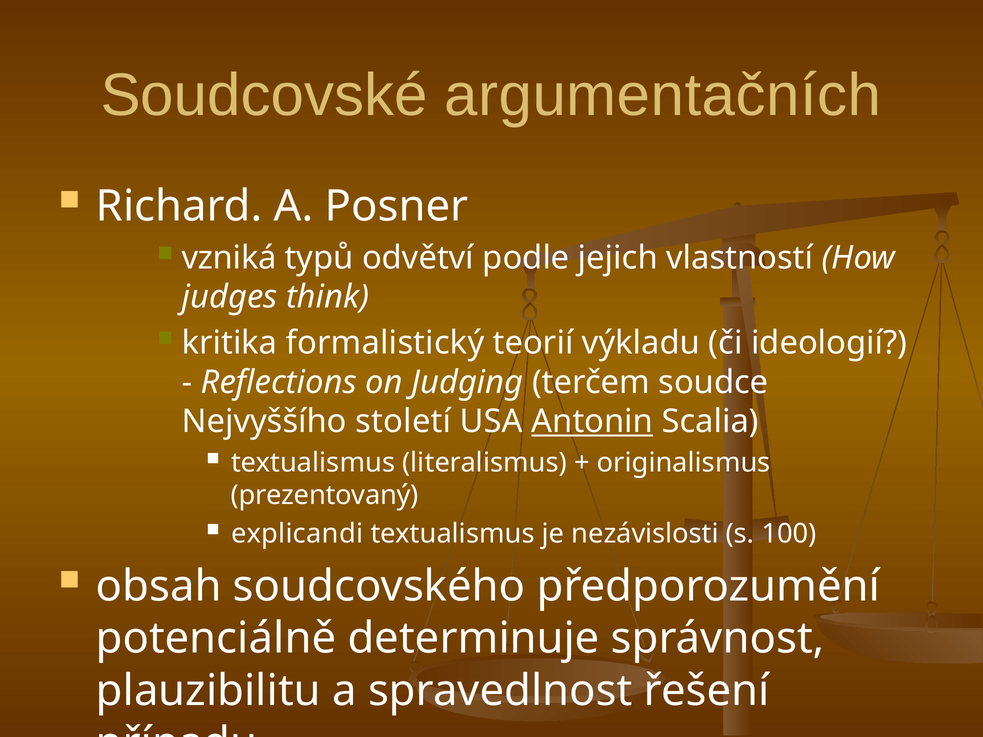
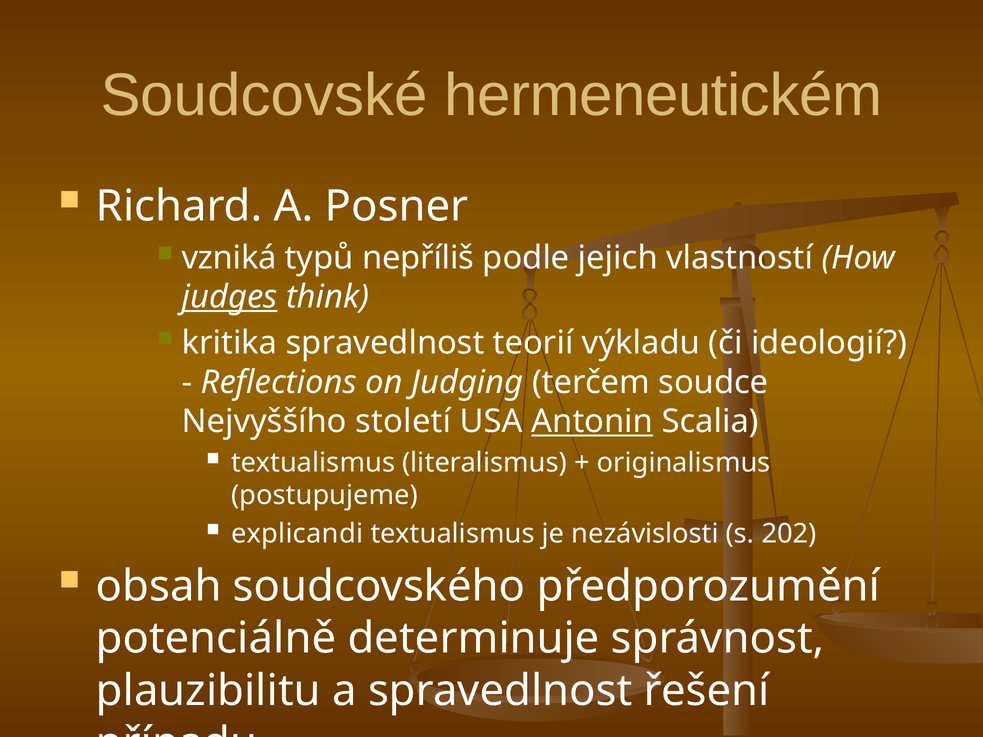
argumentačních: argumentačních -> hermeneutickém (663, 96)
odvětví: odvětví -> nepříliš (418, 258)
judges underline: none -> present (230, 297)
kritika formalistický: formalistický -> spravedlnost (385, 343)
prezentovaný: prezentovaný -> postupujeme (325, 496)
100: 100 -> 202 (789, 534)
